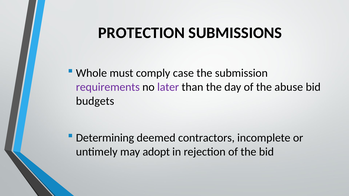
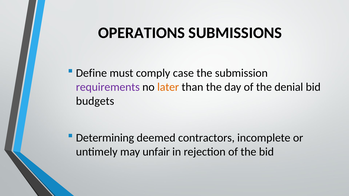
PROTECTION: PROTECTION -> OPERATIONS (141, 33)
Whole: Whole -> Define (91, 73)
later colour: purple -> orange (168, 87)
abuse: abuse -> denial (289, 87)
adopt: adopt -> unfair (156, 152)
